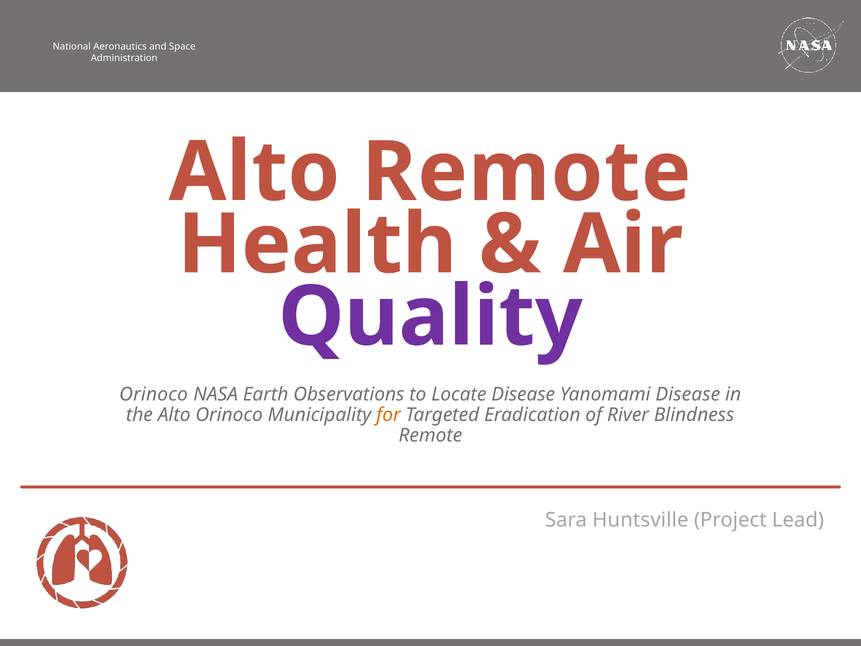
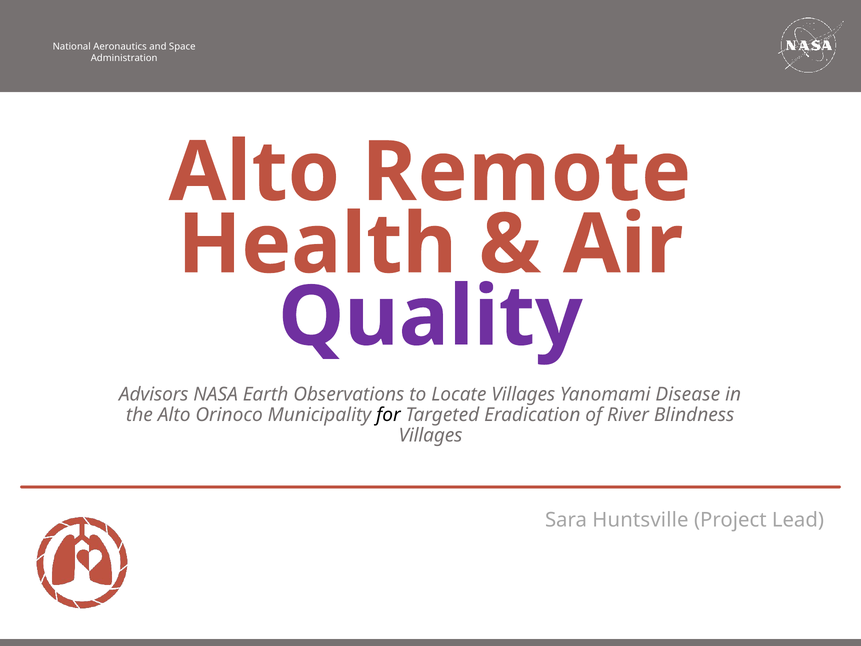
Orinoco: Orinoco -> Advisors (154, 394)
Locate Disease: Disease -> Villages (523, 394)
for colour: orange -> black (388, 415)
Remote: Remote -> Villages (430, 435)
